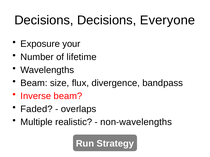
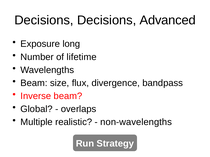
Everyone: Everyone -> Advanced (168, 20)
your: your -> long (71, 44)
Faded: Faded -> Global (37, 109)
